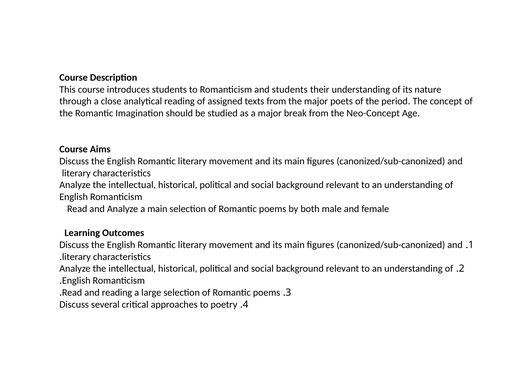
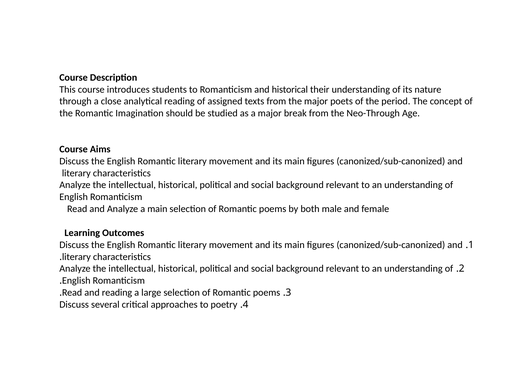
and students: students -> historical (290, 89)
Neo-Concept: Neo-Concept -> Neo-Through (373, 113)
